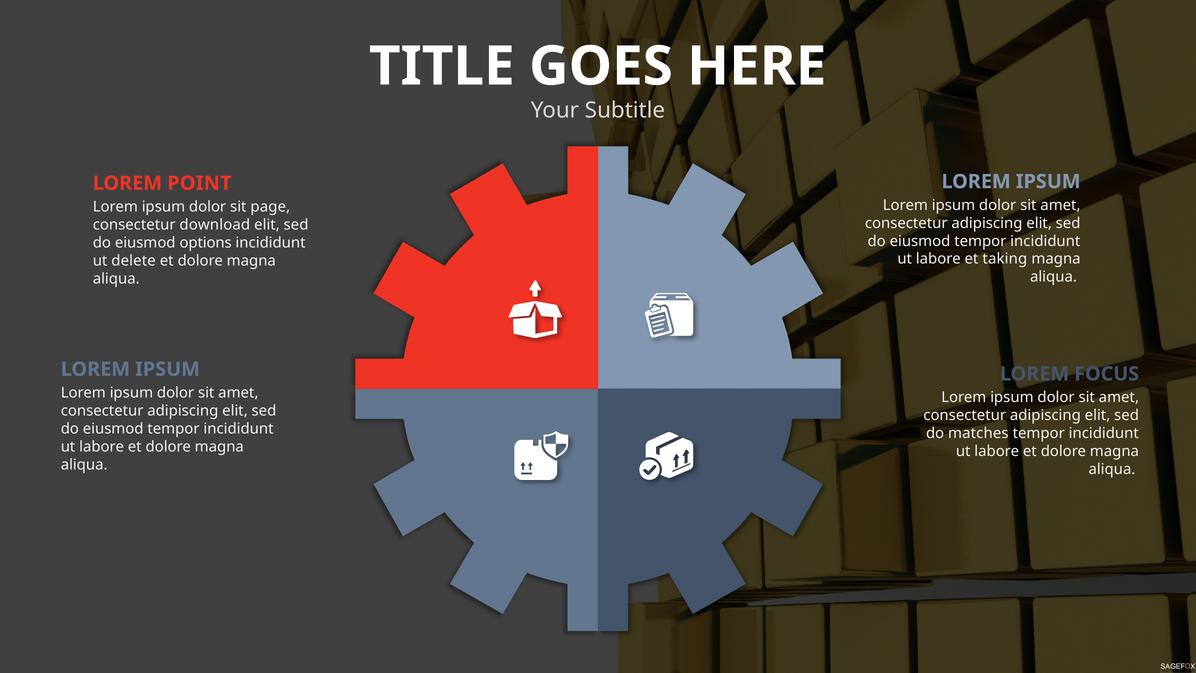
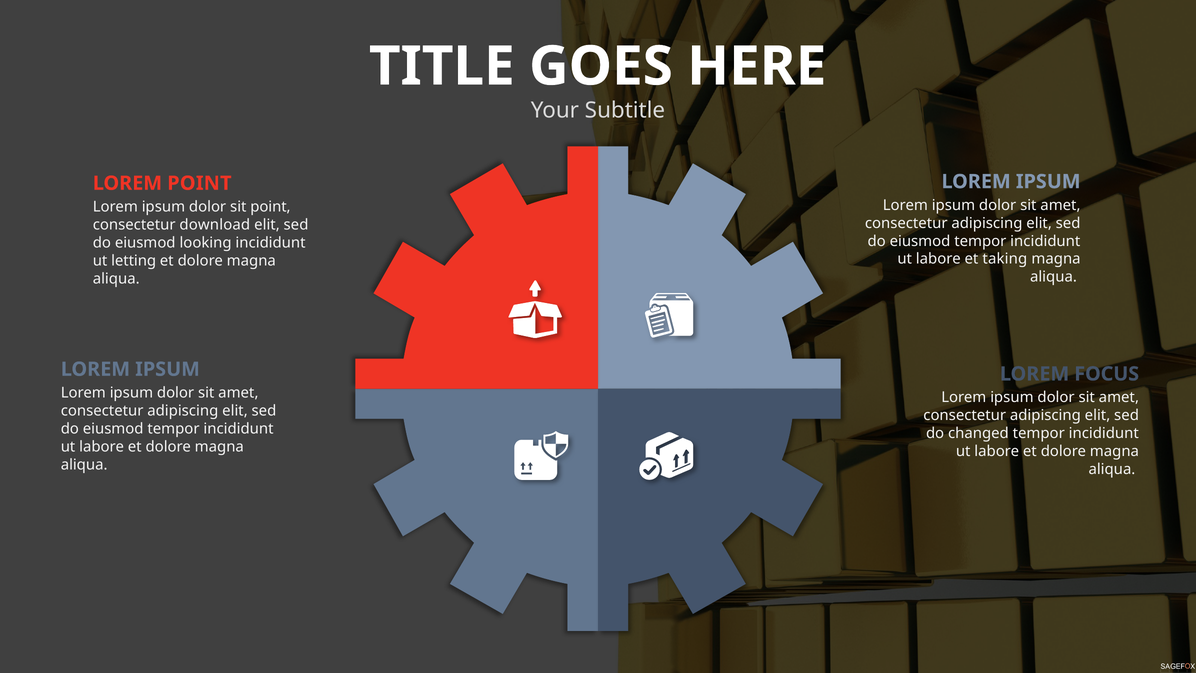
sit page: page -> point (270, 207)
options: options -> looking (206, 243)
delete: delete -> letting (134, 261)
matches: matches -> changed (978, 433)
